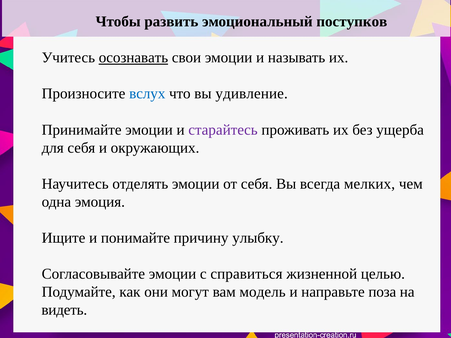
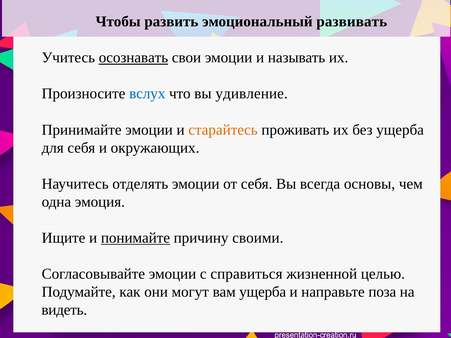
поступков: поступков -> развивать (352, 22)
старайтесь colour: purple -> orange (223, 130)
мелких: мелких -> основы (370, 184)
понимайте underline: none -> present (135, 238)
улыбку: улыбку -> своими (258, 238)
вам модель: модель -> ущерба (263, 292)
